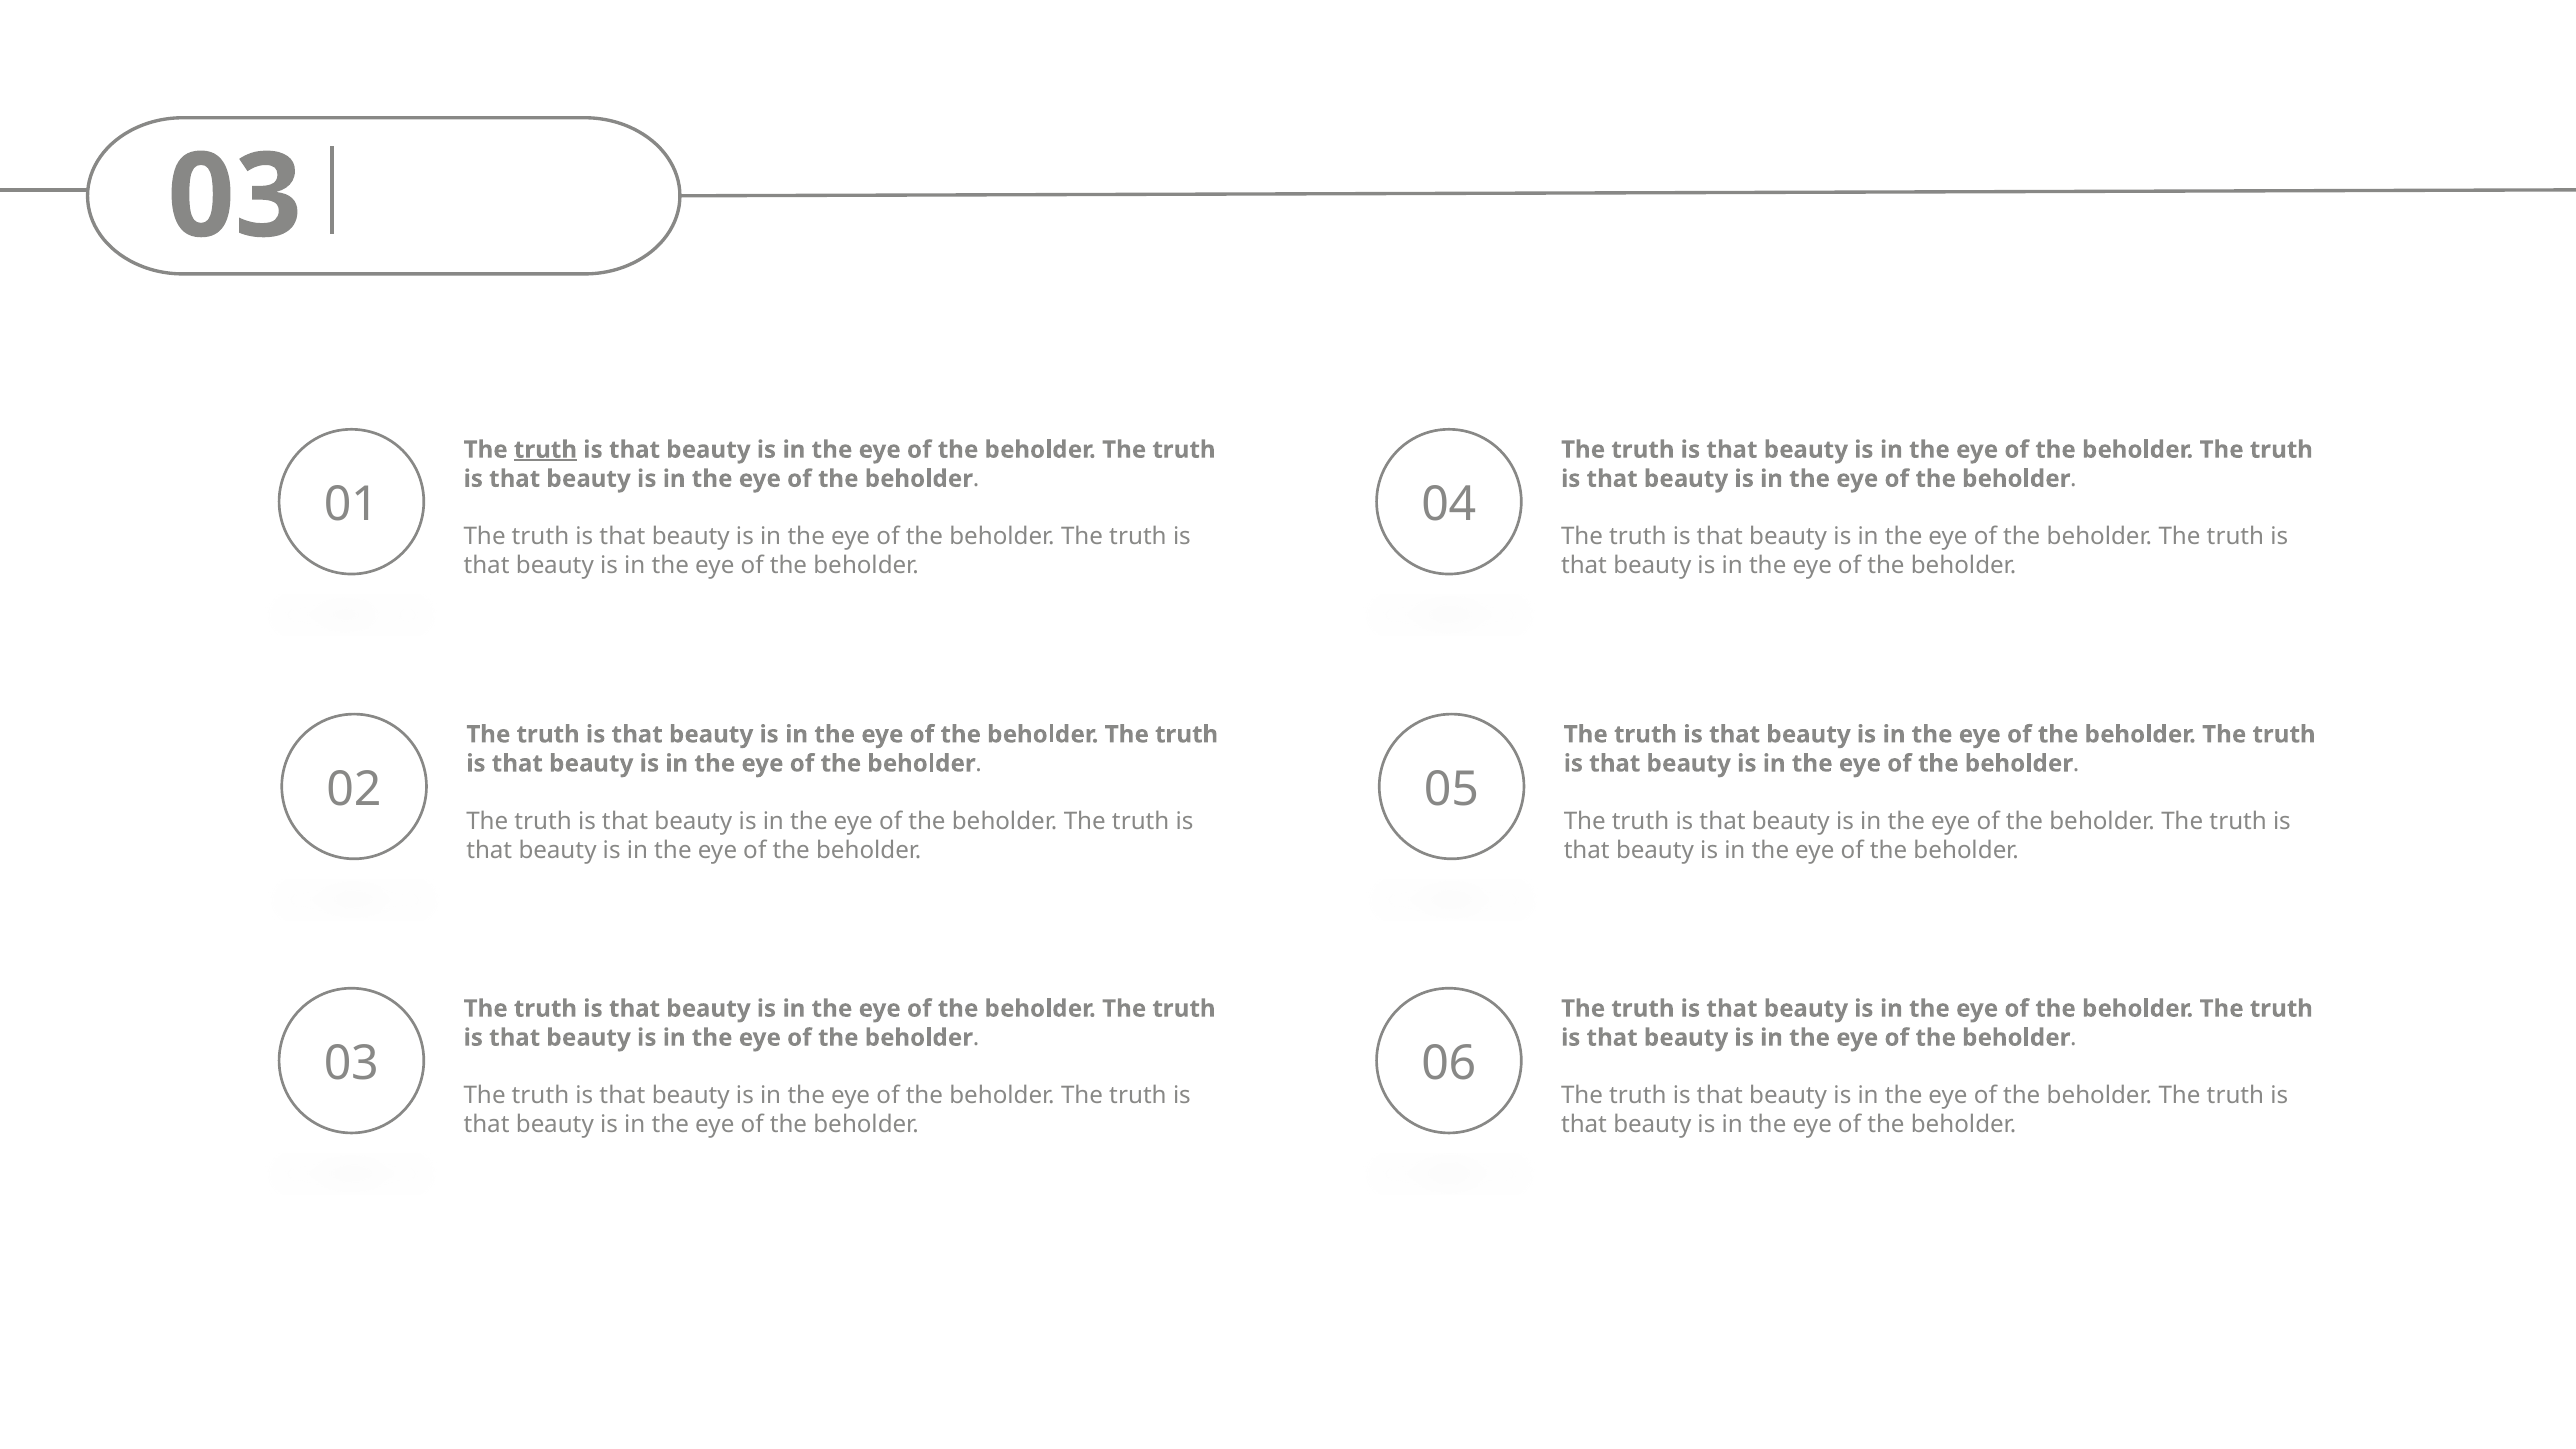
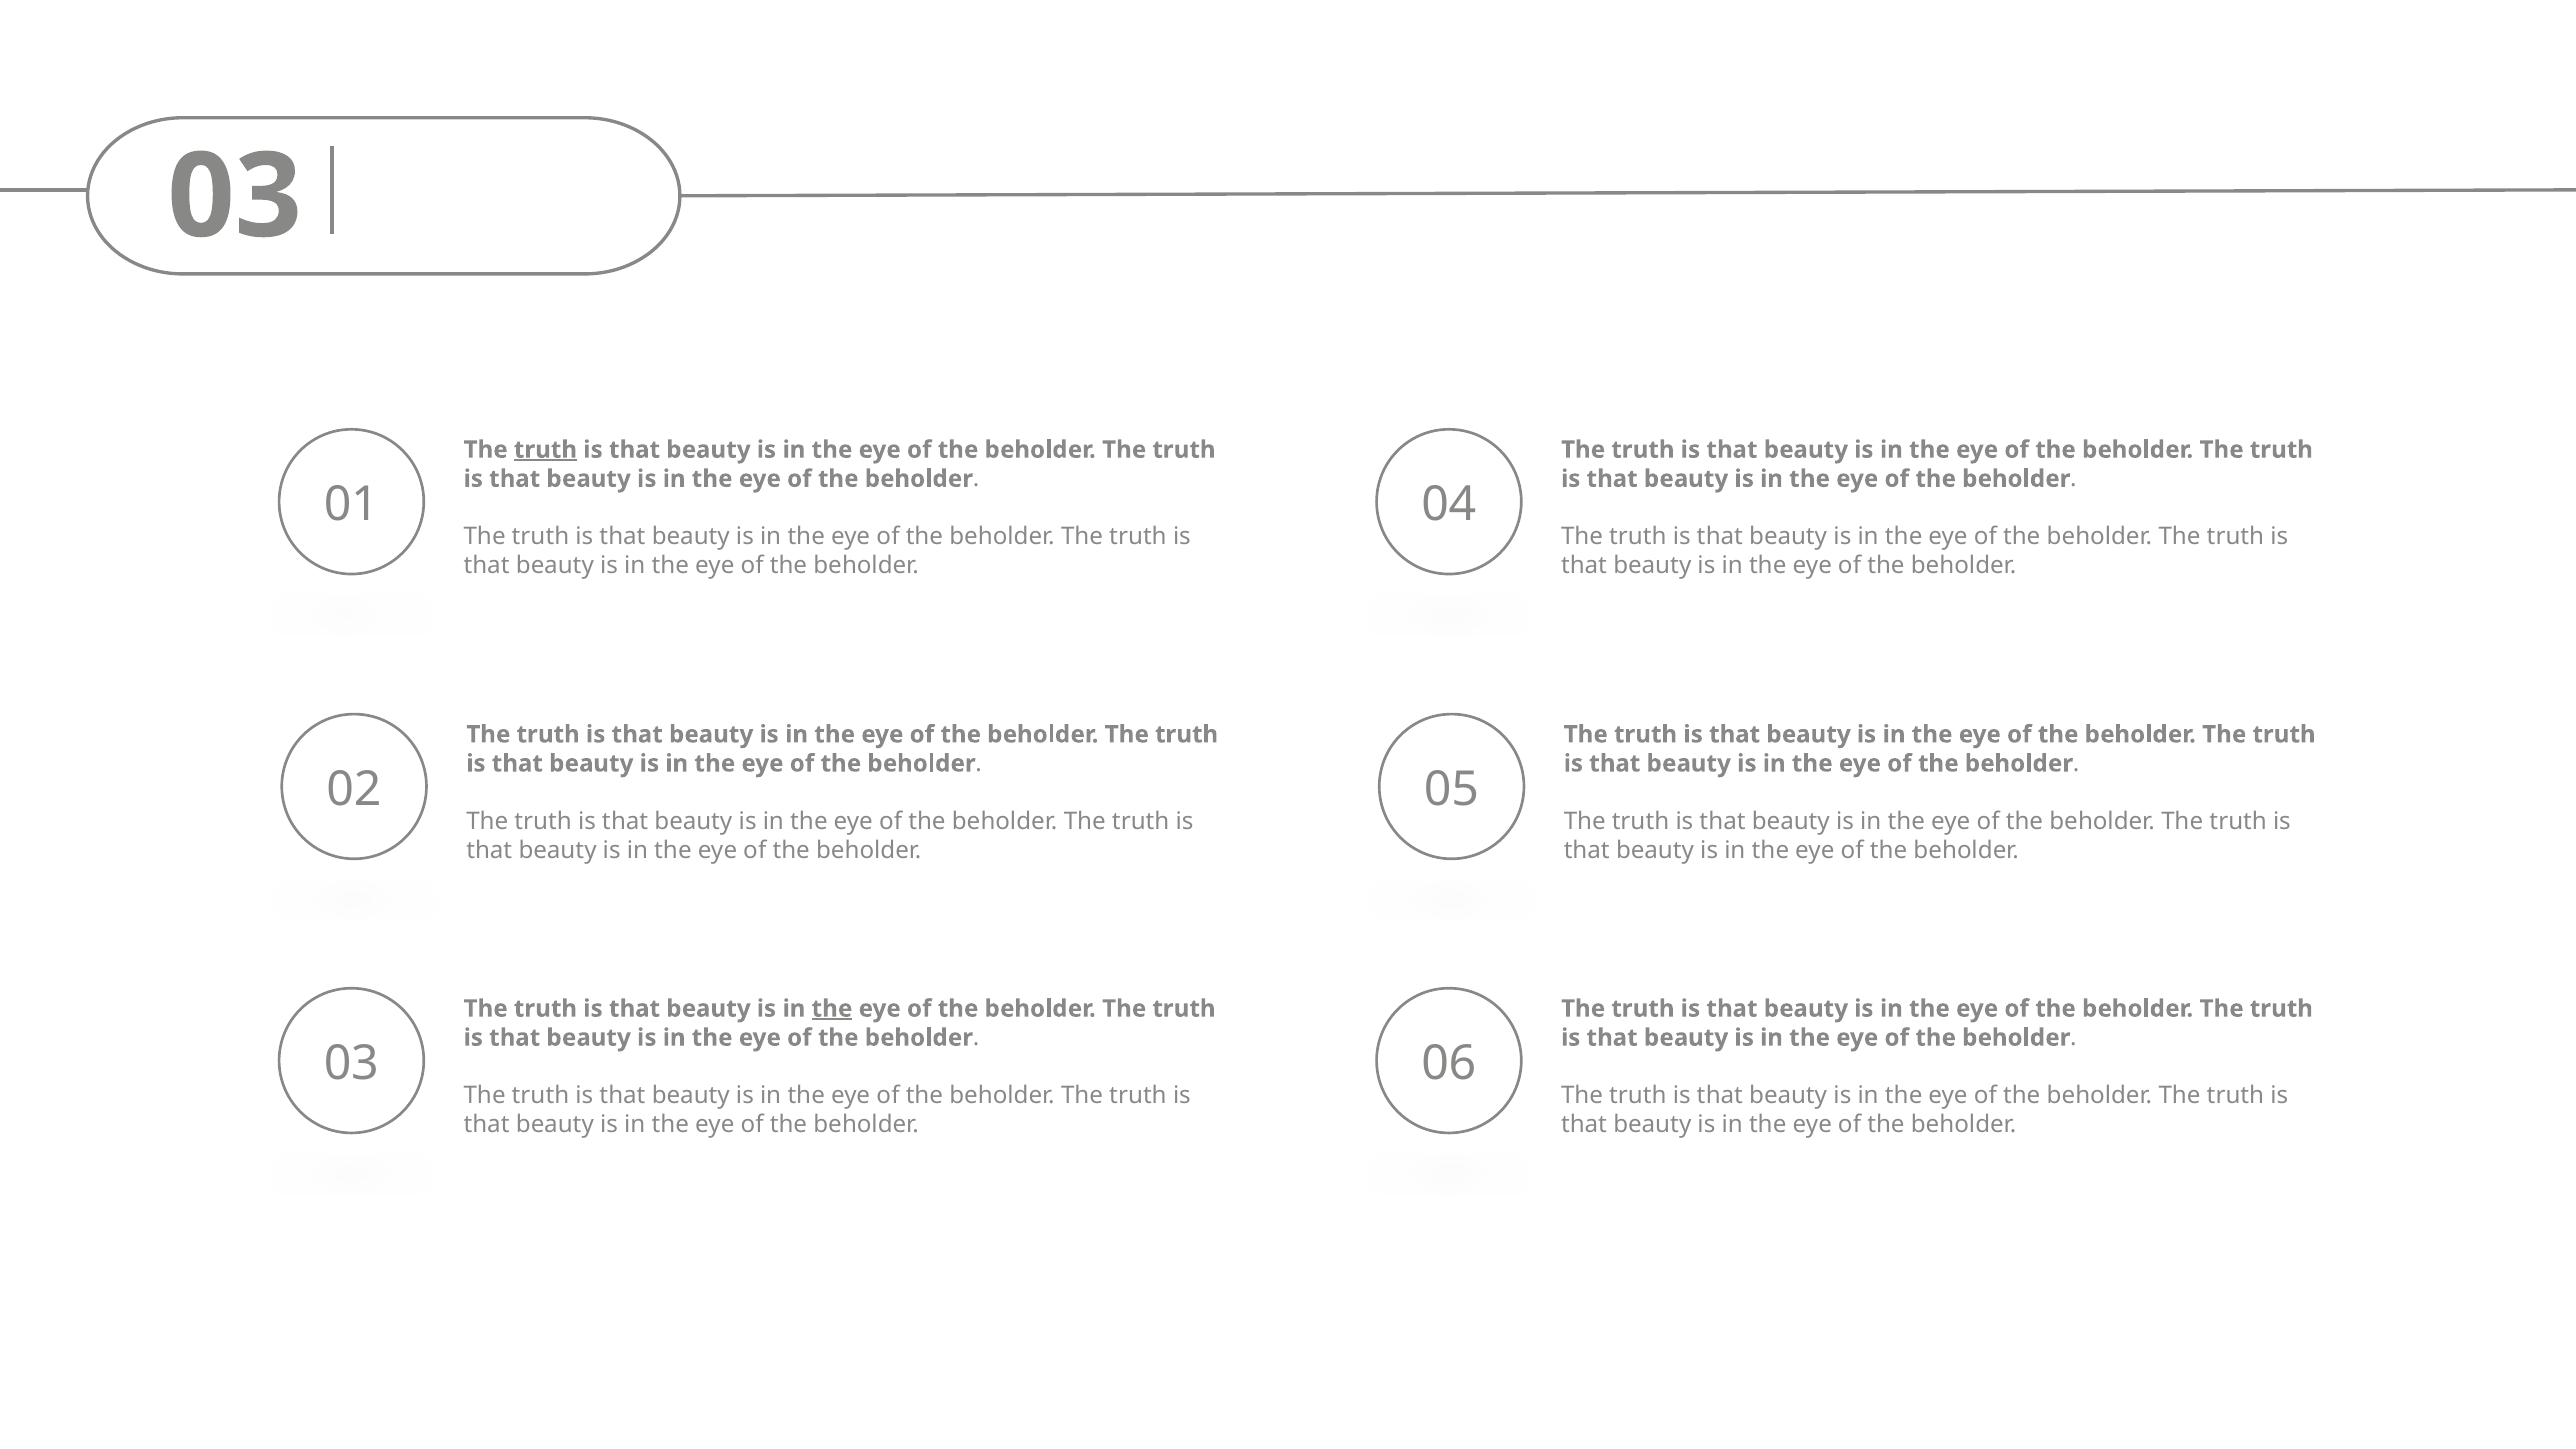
the underline: none -> present (832, 1009)
